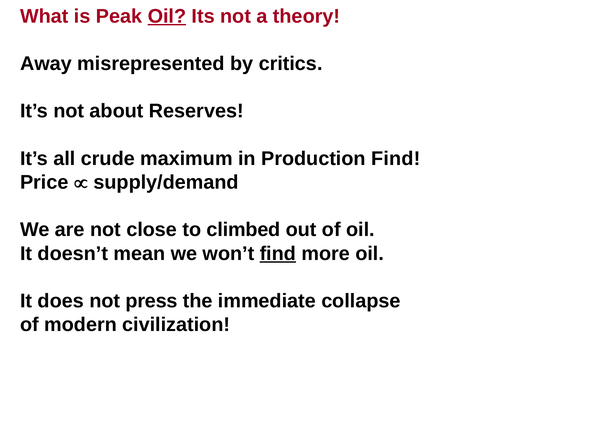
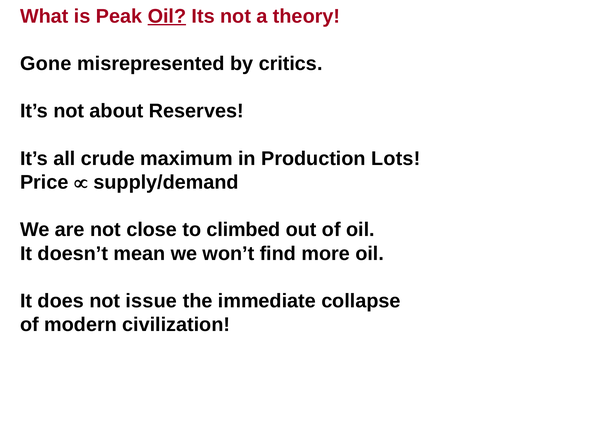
Away: Away -> Gone (46, 64)
Production Find: Find -> Lots (396, 159)
find underline: present -> none (278, 254)
press: press -> issue (151, 301)
